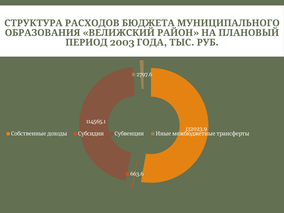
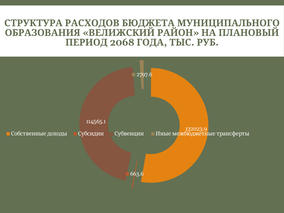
2003: 2003 -> 2068 (122, 42)
